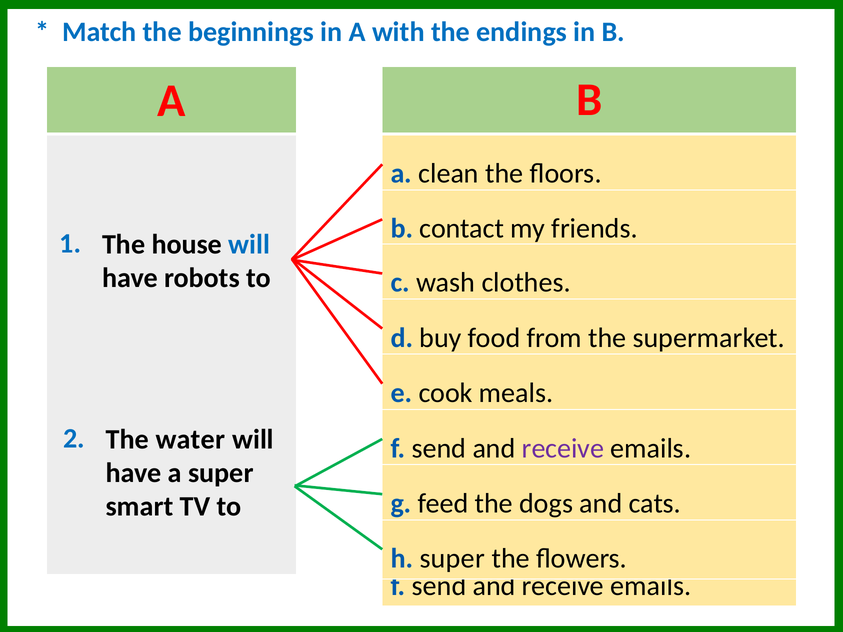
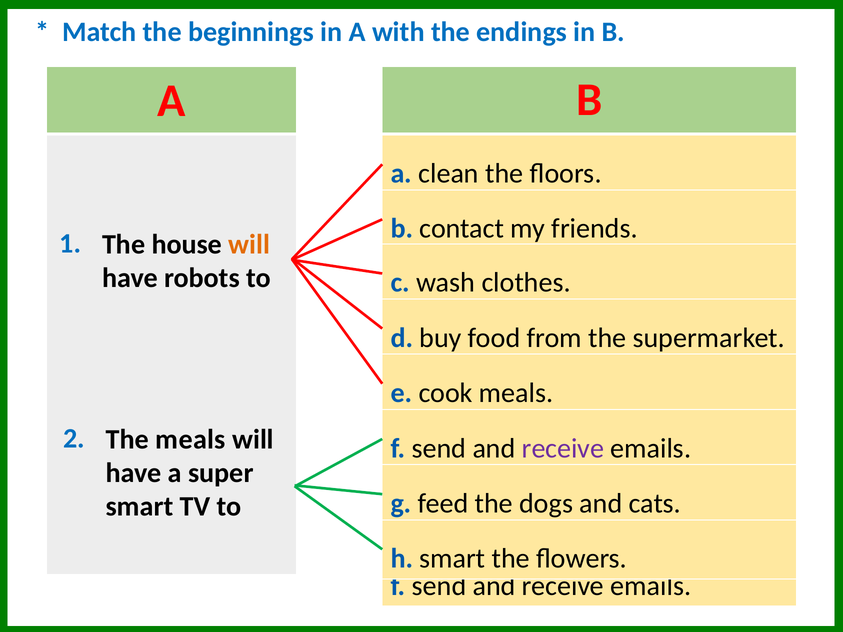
will colour: blue -> orange (249, 245)
The water: water -> meals (190, 439)
h super: super -> smart (452, 559)
